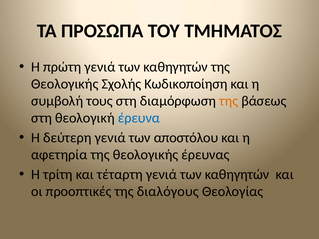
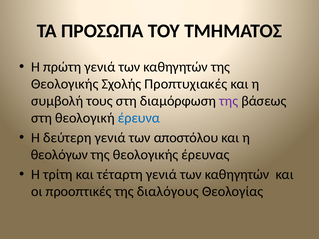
Κωδικοποίηση: Κωδικοποίηση -> Προπτυχιακές (186, 84)
της colour: orange -> purple (229, 101)
αφετηρία: αφετηρία -> θεολόγων (59, 155)
